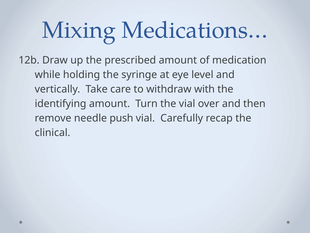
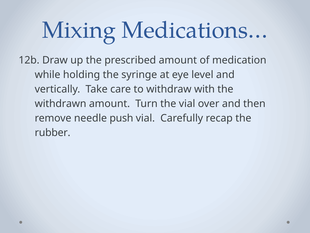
identifying: identifying -> withdrawn (61, 104)
clinical: clinical -> rubber (53, 132)
